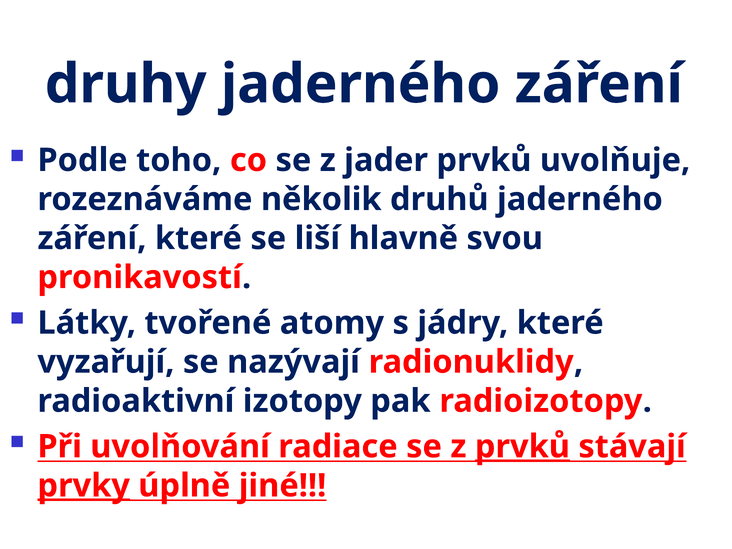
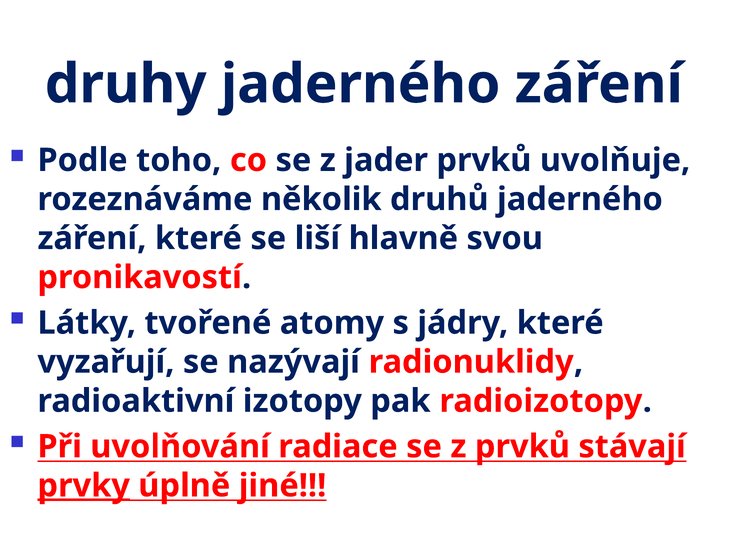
prvků underline: present -> none (522, 447)
